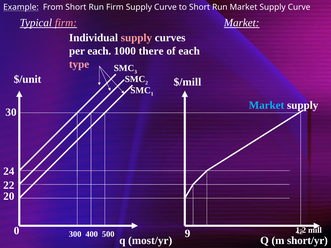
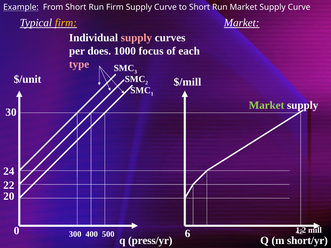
firm colour: pink -> yellow (66, 23)
per each: each -> does (99, 51)
there: there -> focus (151, 51)
Market colour: light blue -> light green (267, 105)
9: 9 -> 6 (188, 234)
most/yr: most/yr -> press/yr (150, 241)
